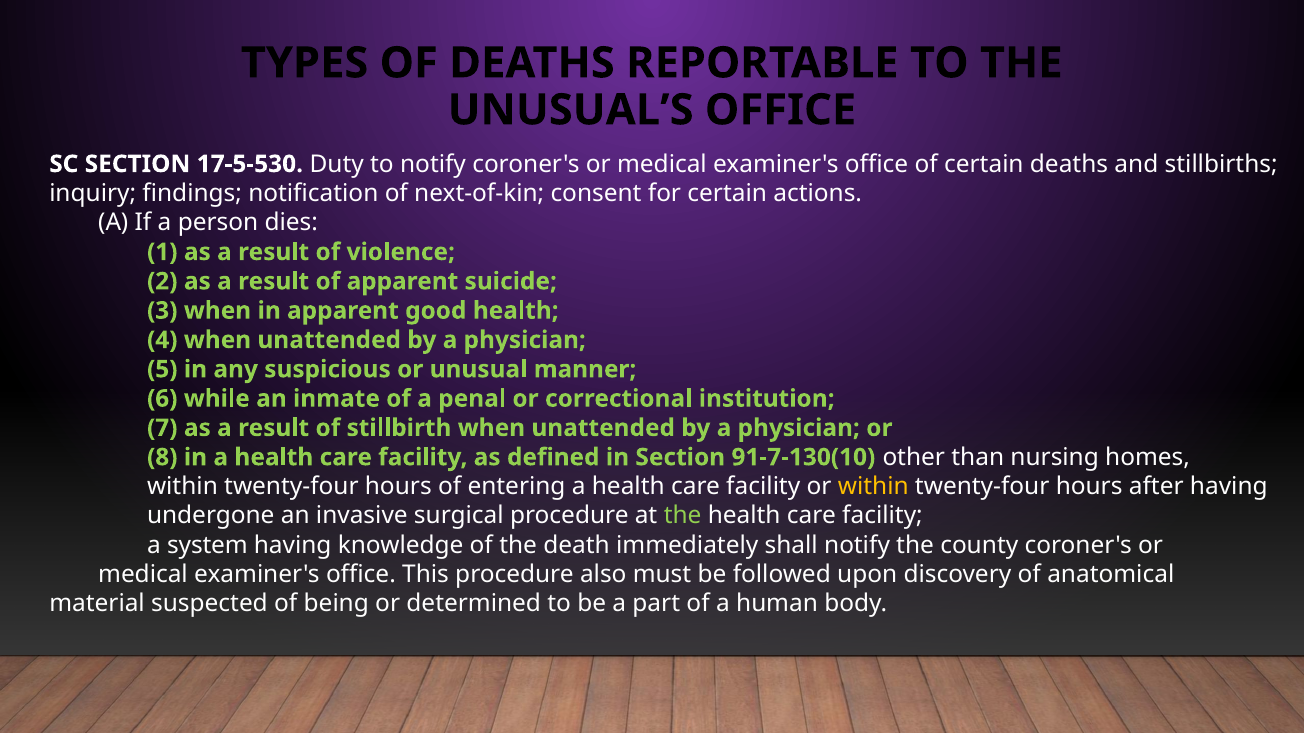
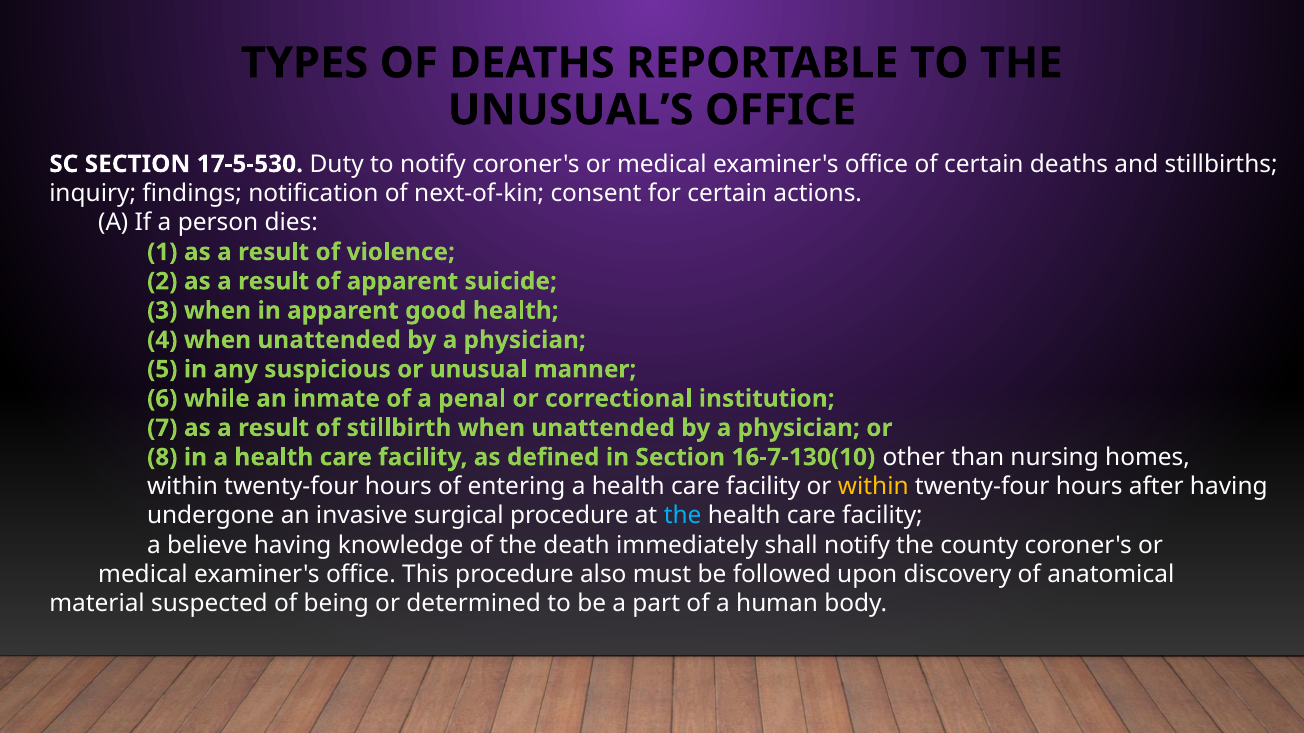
91‑7‑130(10: 91‑7‑130(10 -> 16‑7‑130(10 (803, 458)
the colour: light green -> light blue (683, 516)
system: system -> believe (207, 546)
